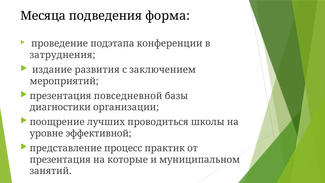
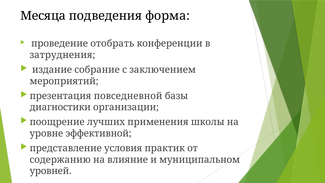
подэтапа: подэтапа -> отобрать (112, 44)
развития: развития -> собрание (97, 70)
проводиться: проводиться -> применения (158, 122)
процесс: процесс -> условия (123, 148)
презентация: презентация -> содержанию (60, 159)
которые: которые -> влияние (128, 159)
занятий: занятий -> уровней (51, 171)
